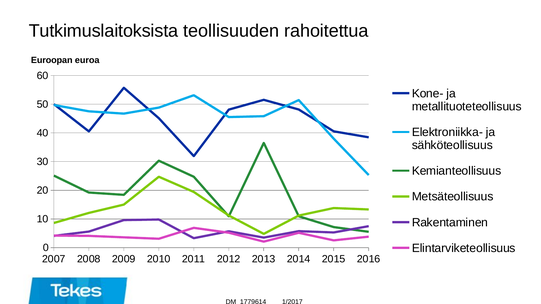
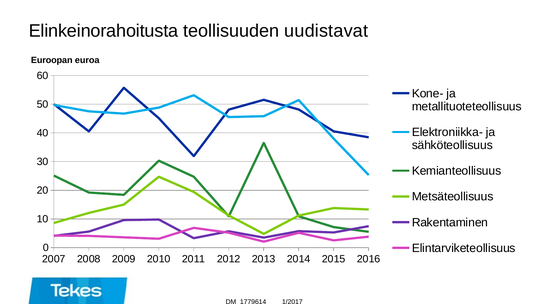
Tutkimuslaitoksista: Tutkimuslaitoksista -> Elinkeinorahoitusta (103, 31)
rahoitettua: rahoitettua -> uudistavat (326, 31)
